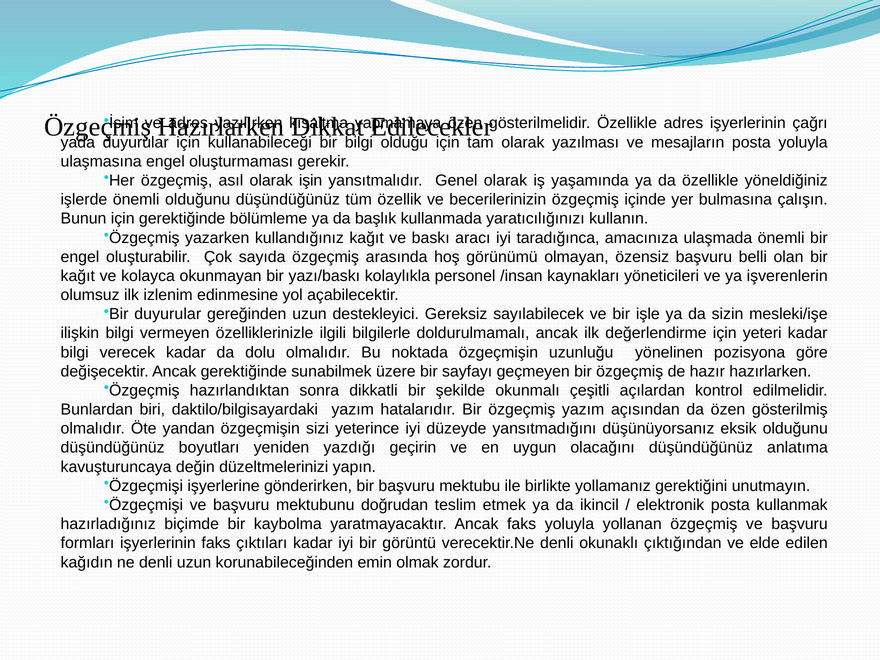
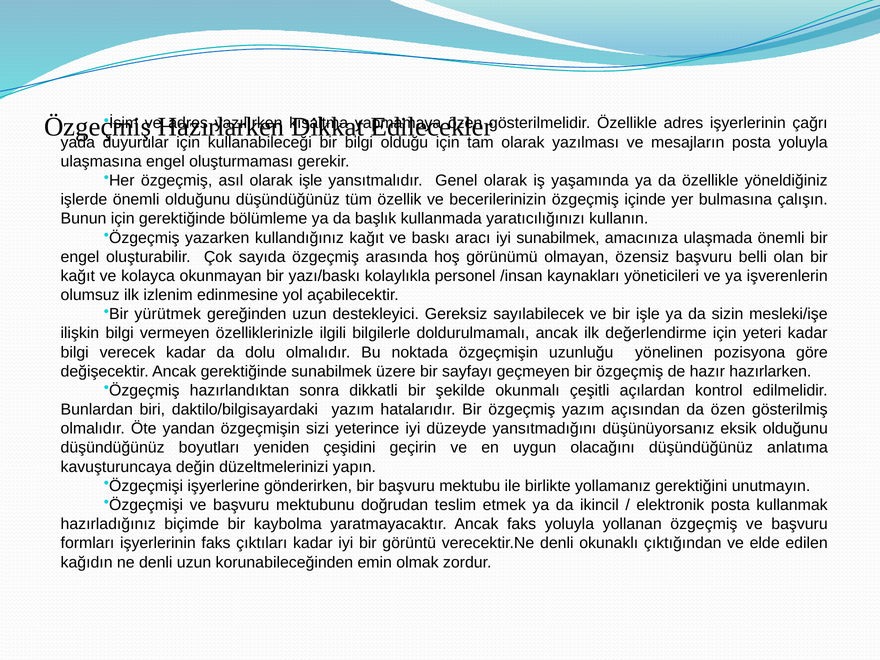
olarak işin: işin -> işle (311, 180)
iyi taradığınca: taradığınca -> sunabilmek (558, 238)
Bir duyurular: duyurular -> yürütmek (168, 314)
yazdığı: yazdığı -> çeşidini (349, 448)
